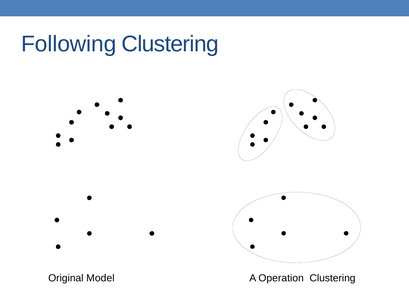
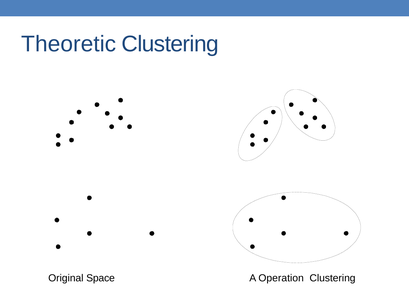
Following: Following -> Theoretic (69, 44)
Model: Model -> Space (101, 279)
